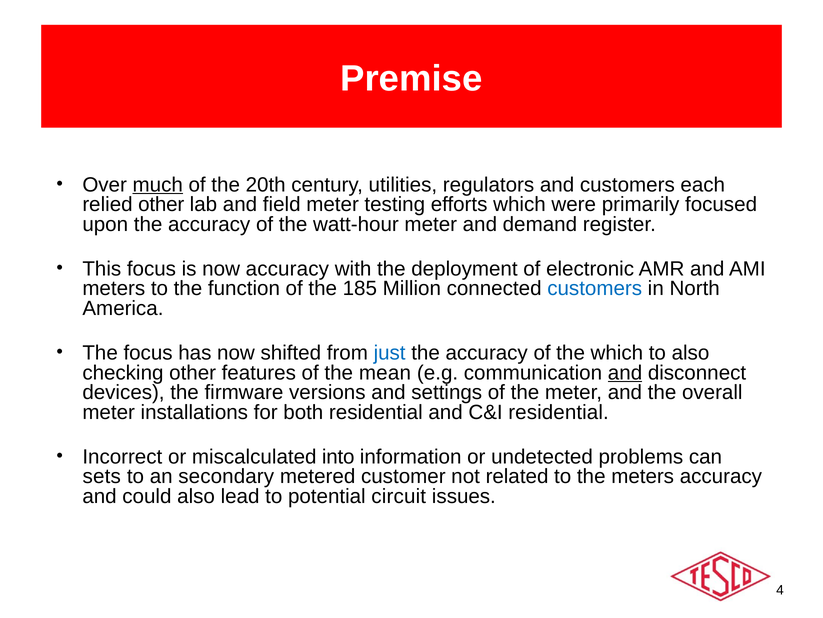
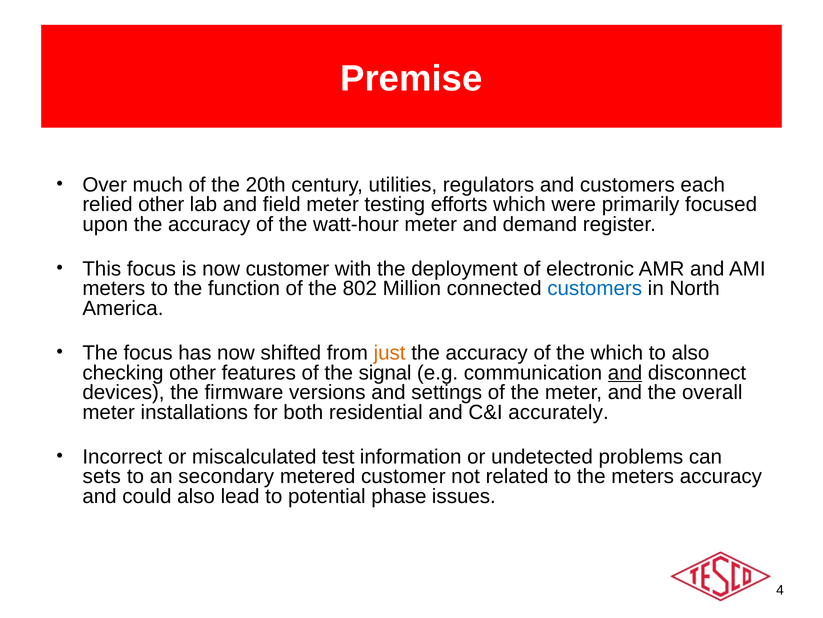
much underline: present -> none (158, 185)
now accuracy: accuracy -> customer (287, 269)
185: 185 -> 802 (360, 288)
just colour: blue -> orange (390, 353)
mean: mean -> signal (385, 372)
C&I residential: residential -> accurately (559, 412)
into: into -> test (338, 456)
circuit: circuit -> phase (399, 496)
